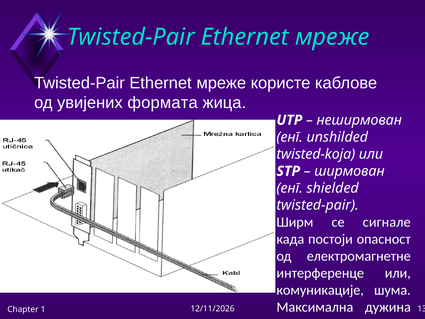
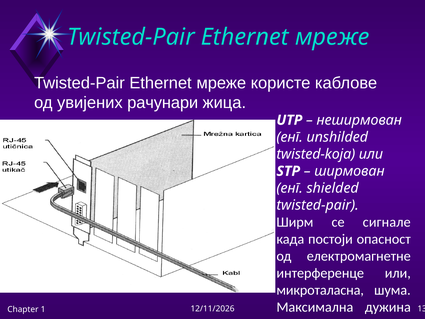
формата: формата -> рачунари (163, 103)
комуникације: комуникације -> микроталасна (320, 290)
